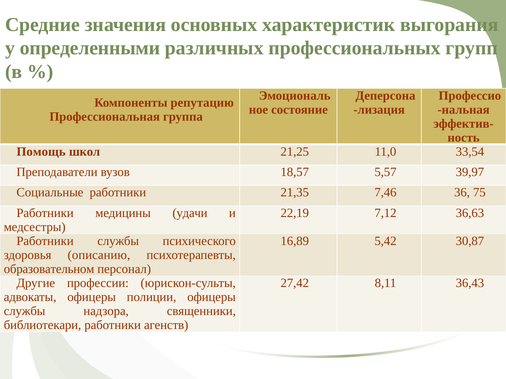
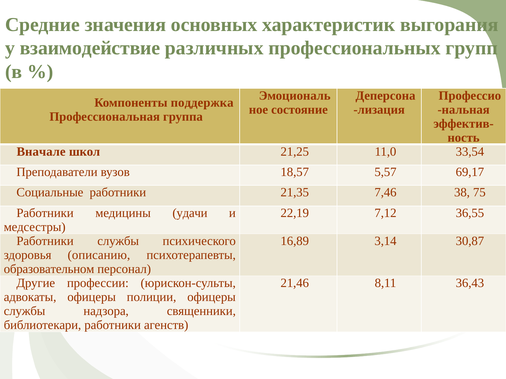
определенными: определенными -> взаимодействие (90, 48)
репутацию: репутацию -> поддержка (202, 103)
Помощь: Помощь -> Вначале (41, 152)
39,97: 39,97 -> 69,17 (470, 172)
36: 36 -> 38 (462, 193)
36,63: 36,63 -> 36,55 (470, 213)
5,42: 5,42 -> 3,14 (385, 241)
27,42: 27,42 -> 21,46 (295, 283)
